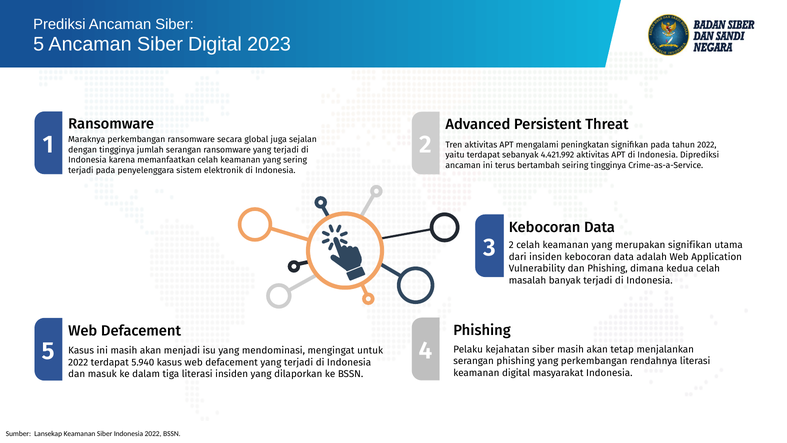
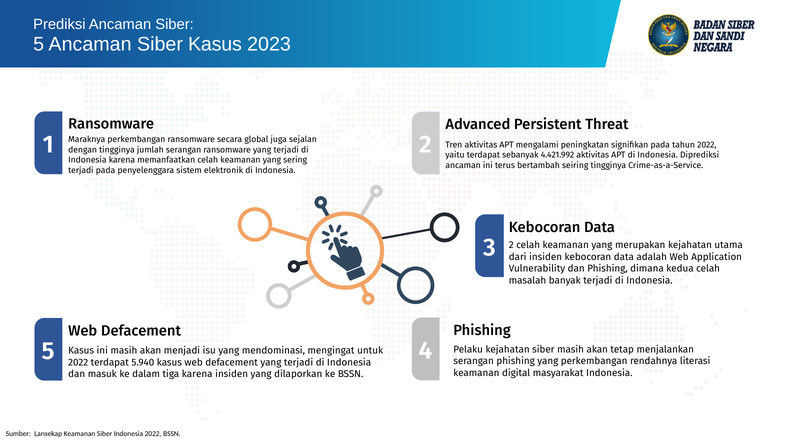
Siber Digital: Digital -> Kasus (215, 44)
signifikan: signifikan -> kejahatan (690, 245)
tiga literasi: literasi -> karena (197, 374)
